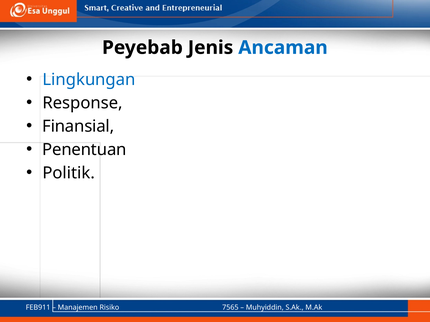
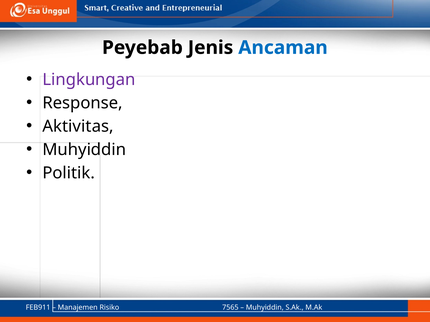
Lingkungan colour: blue -> purple (89, 80)
Finansial: Finansial -> Aktivitas (78, 127)
Penentuan: Penentuan -> Muhyiddin (84, 150)
